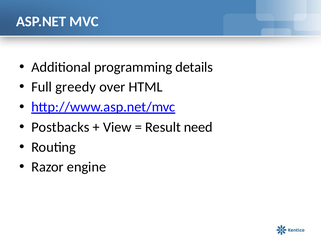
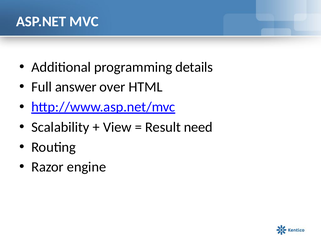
greedy: greedy -> answer (76, 87)
Postbacks: Postbacks -> Scalability (60, 128)
